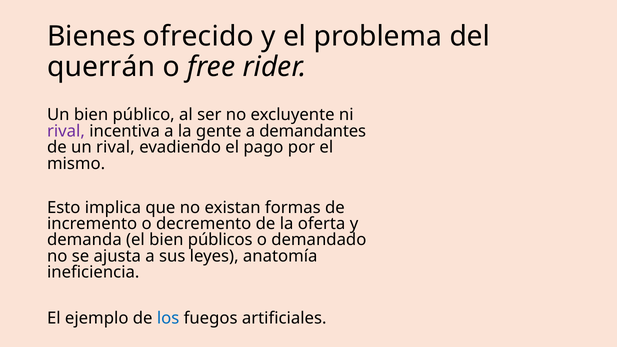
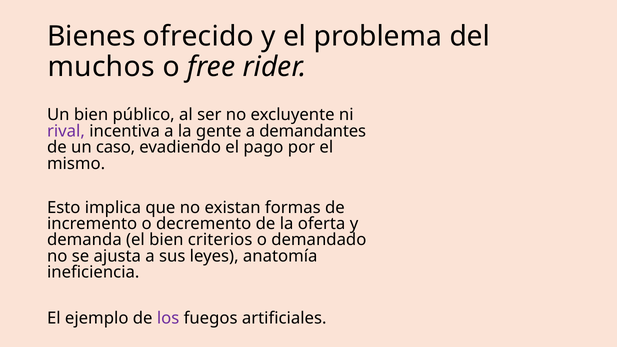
querrán: querrán -> muchos (101, 67)
un rival: rival -> caso (116, 147)
públicos: públicos -> criterios (220, 240)
los colour: blue -> purple (168, 318)
